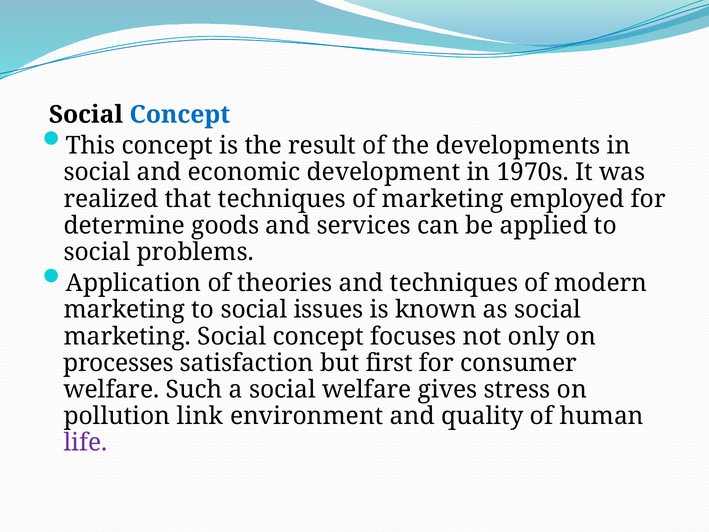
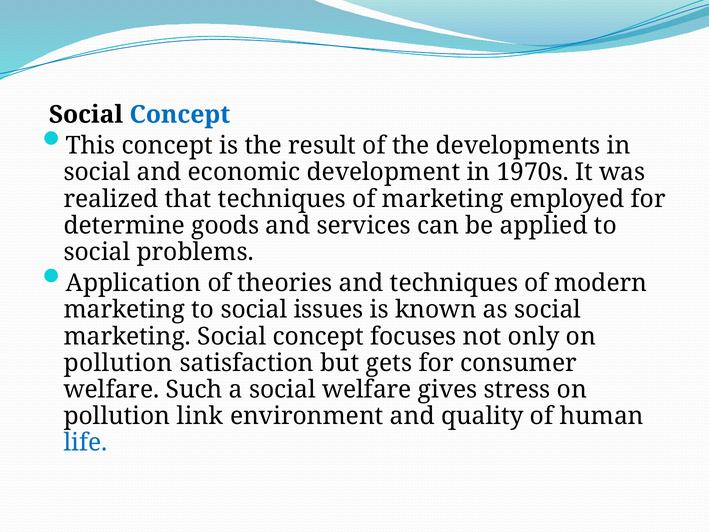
processes: processes -> pollution (118, 363)
first: first -> gets (389, 363)
life colour: purple -> blue (86, 443)
